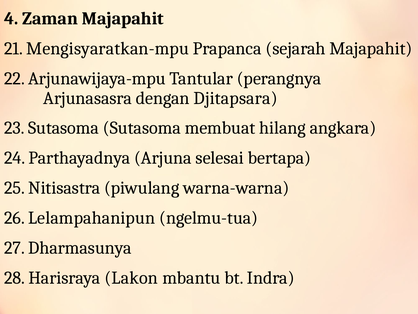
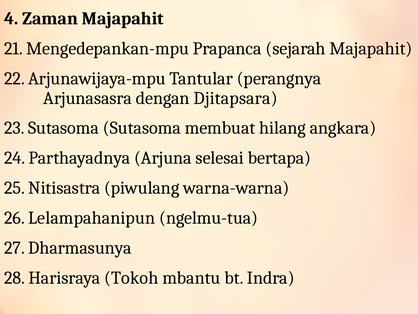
Mengisyaratkan-mpu: Mengisyaratkan-mpu -> Mengedepankan-mpu (108, 49)
Lakon: Lakon -> Tokoh (131, 277)
